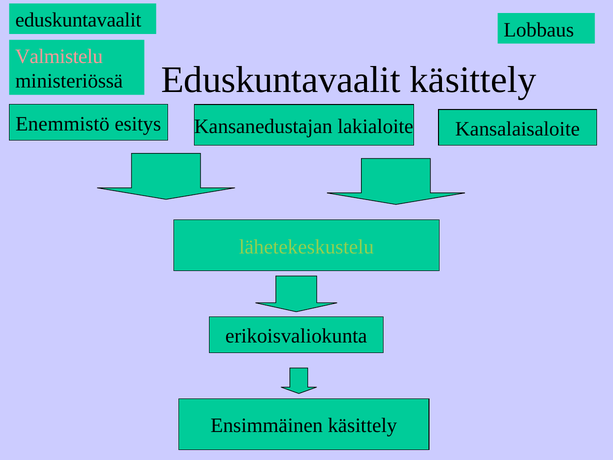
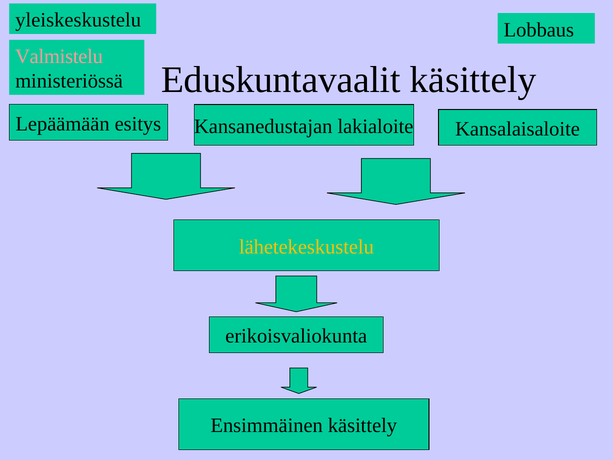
eduskuntavaalit: eduskuntavaalit -> yleiskeskustelu (78, 20)
Enemmistö: Enemmistö -> Lepäämään (63, 124)
lähetekeskustelu colour: light green -> yellow (306, 247)
